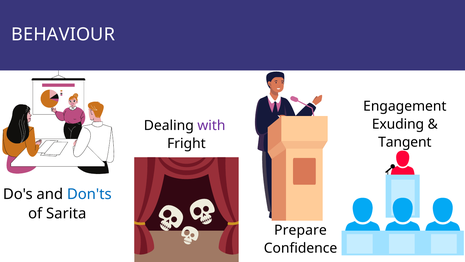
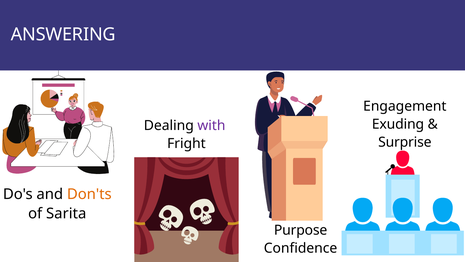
BEHAVIOUR: BEHAVIOUR -> ANSWERING (63, 35)
Tangent: Tangent -> Surprise (405, 142)
Don'ts colour: blue -> orange (89, 194)
Prepare: Prepare -> Purpose (301, 230)
